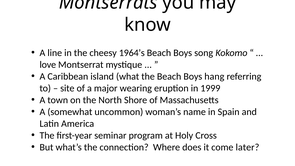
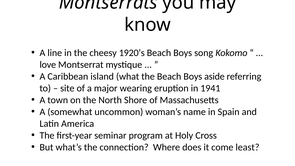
1964’s: 1964’s -> 1920’s (132, 53)
hang: hang -> aside (214, 76)
1999: 1999 -> 1941 (210, 88)
later: later -> least (247, 147)
